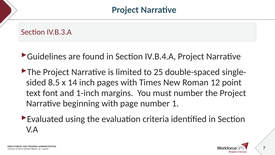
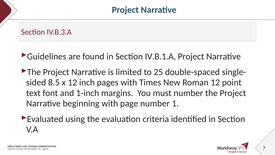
IV.B.4.A: IV.B.4.A -> IV.B.1.A (160, 56)
x 14: 14 -> 12 (72, 82)
